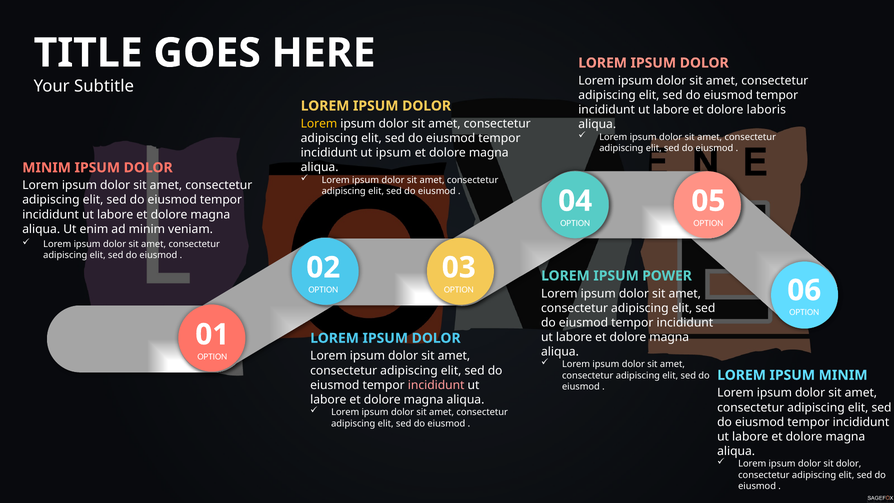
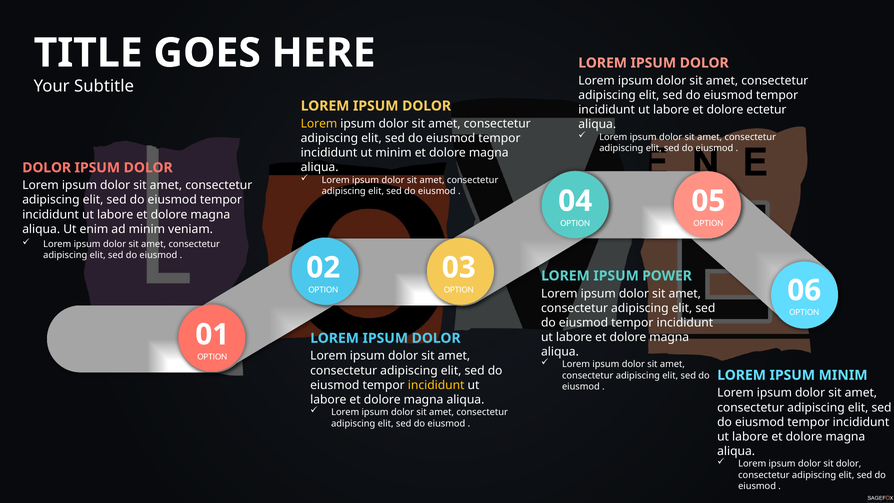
laboris: laboris -> ectetur (766, 110)
ut ipsum: ipsum -> minim (394, 153)
MINIM: MINIM -> DOLOR (47, 168)
incididunt colour: pink -> yellow (436, 385)
